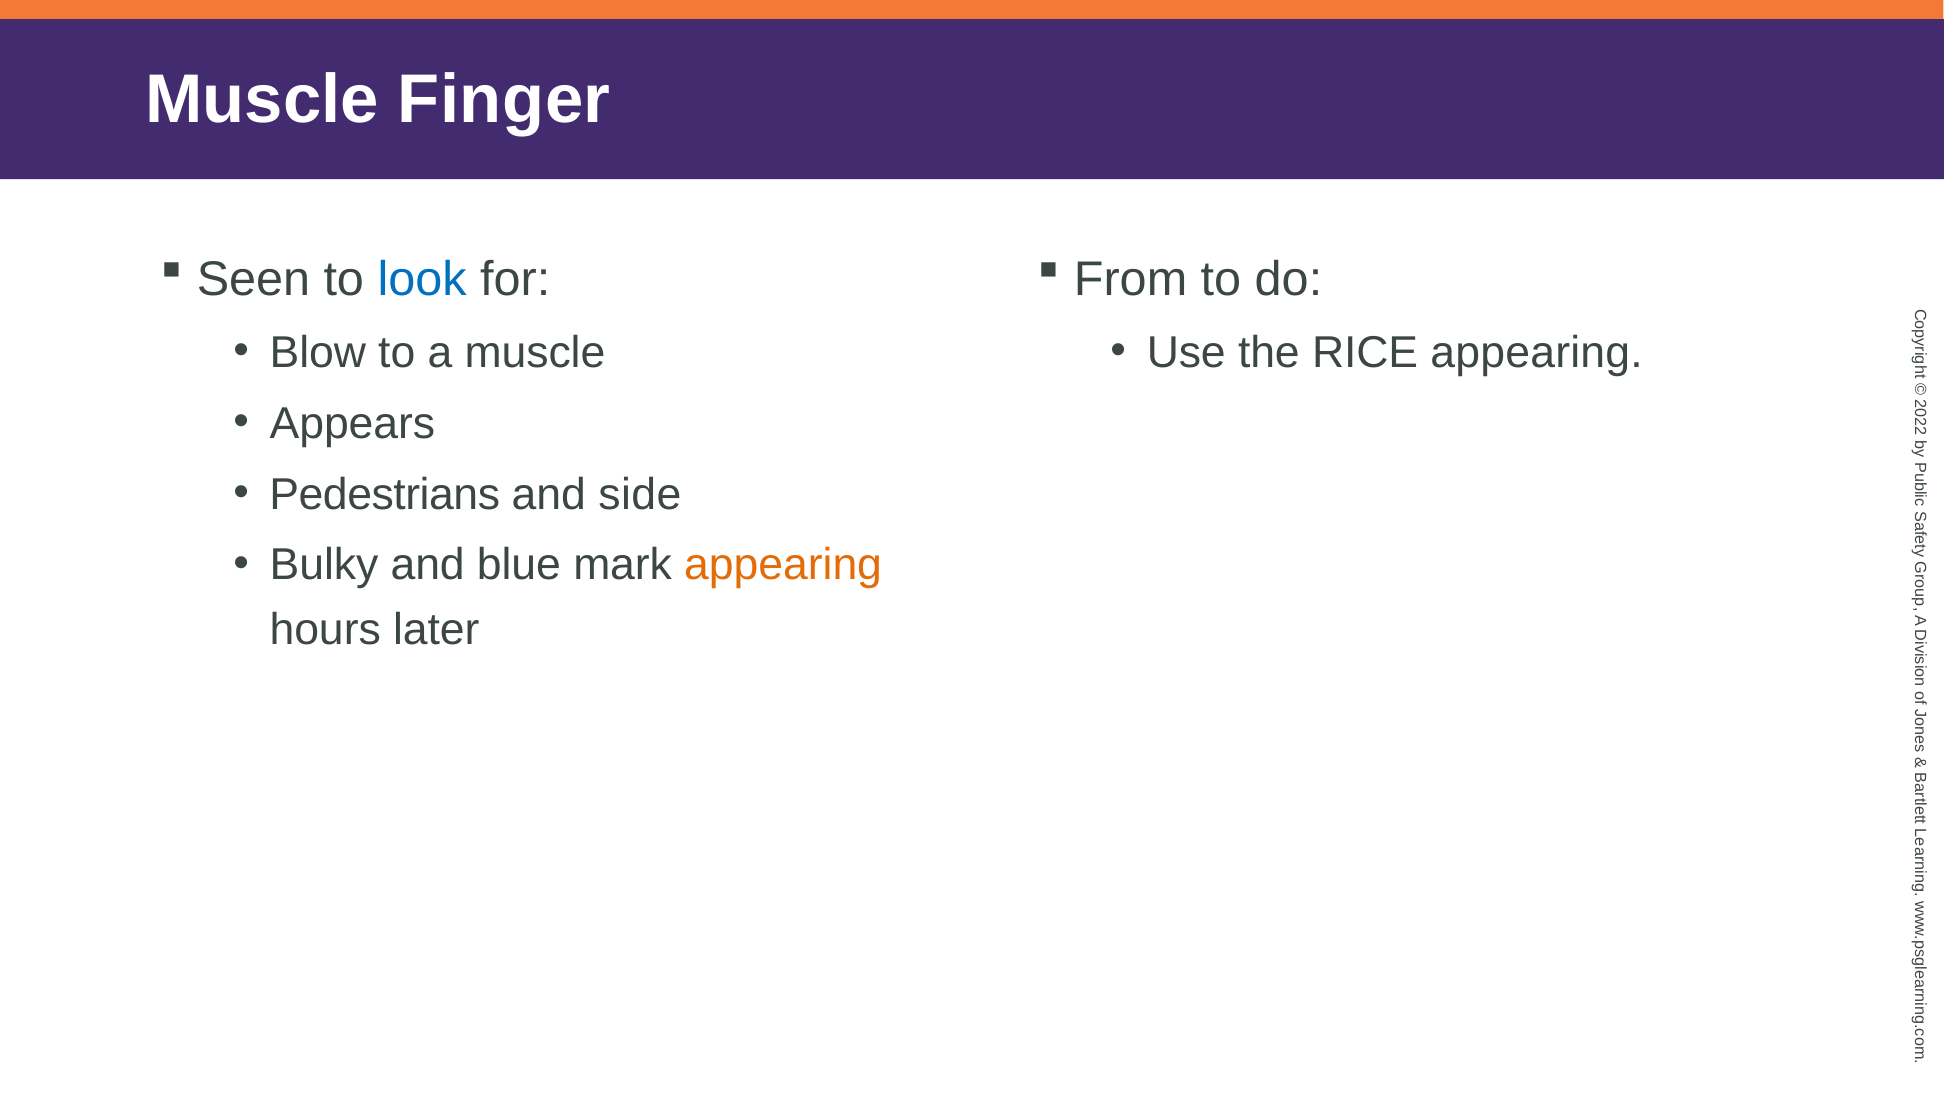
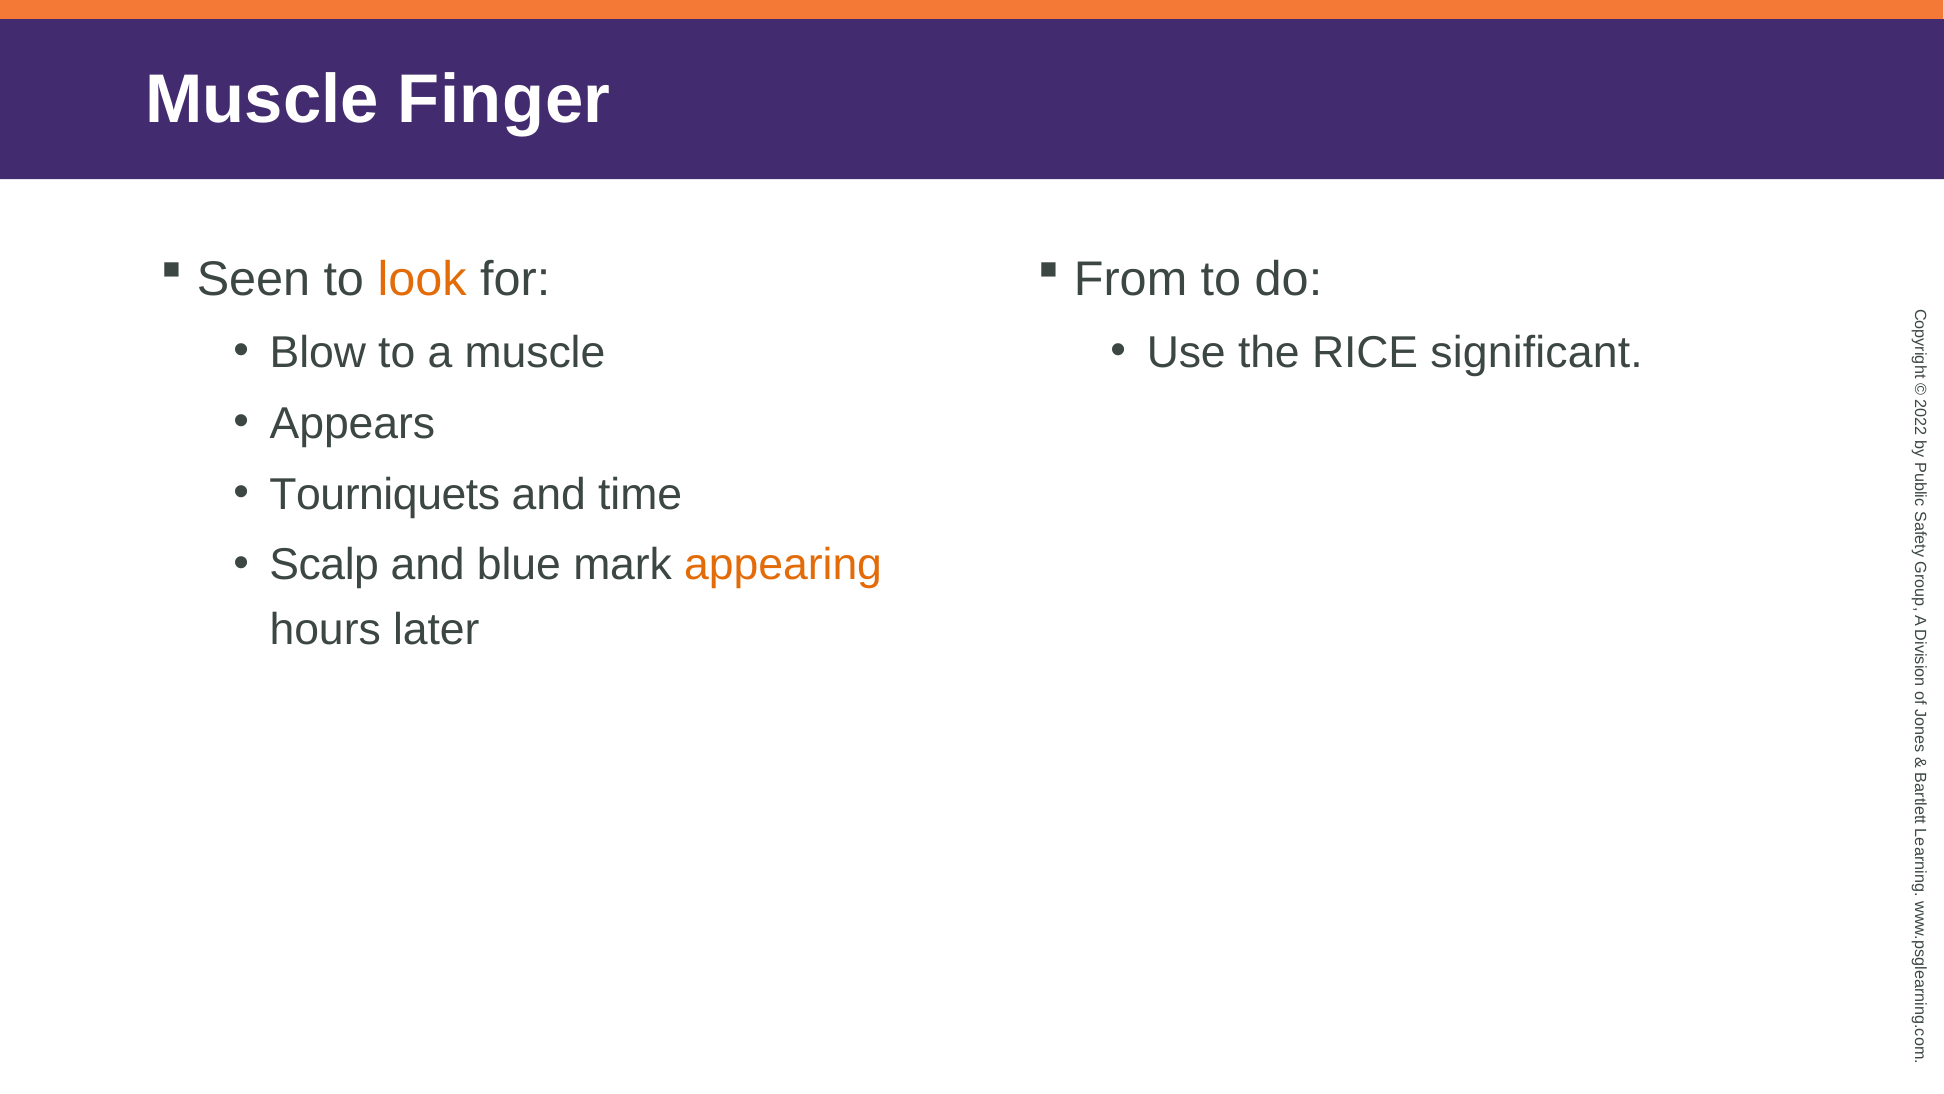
look colour: blue -> orange (422, 279)
RICE appearing: appearing -> significant (1537, 352)
Pedestrians: Pedestrians -> Tourniquets (385, 494)
side: side -> time (640, 494)
Bulky: Bulky -> Scalp (324, 565)
